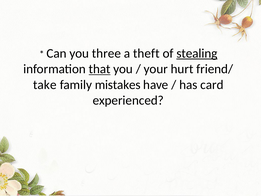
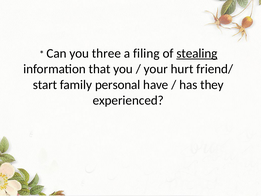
theft: theft -> filing (146, 53)
that underline: present -> none (100, 69)
take: take -> start (45, 85)
mistakes: mistakes -> personal (118, 85)
card: card -> they (212, 85)
